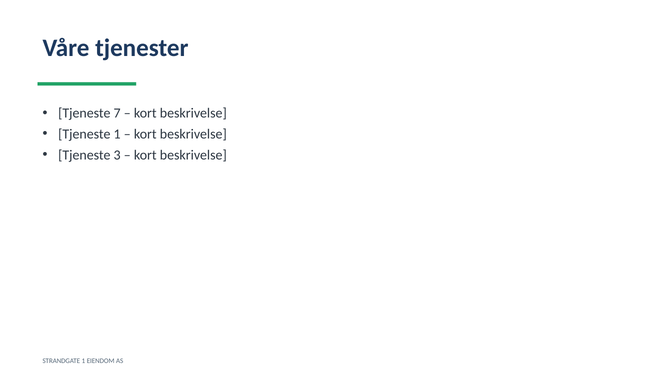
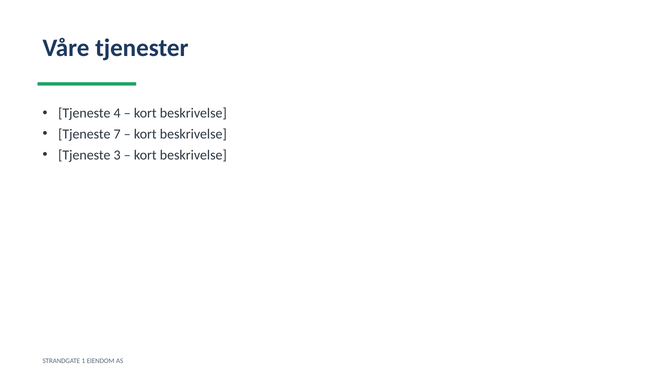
7: 7 -> 4 (117, 113)
Tjeneste 1: 1 -> 7 (117, 134)
